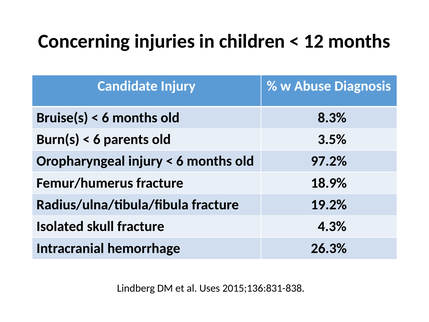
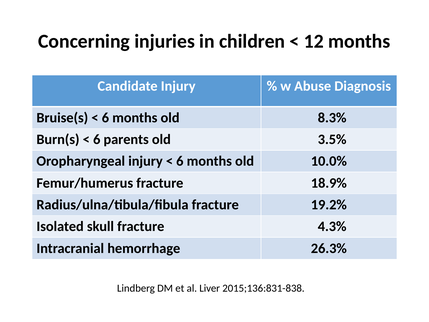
97.2%: 97.2% -> 10.0% (329, 161)
Uses: Uses -> Liver (210, 288)
